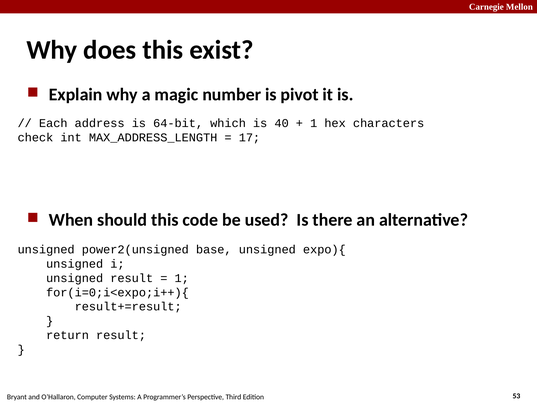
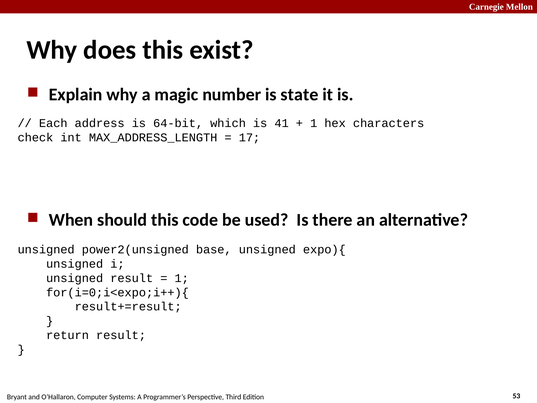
pivot: pivot -> state (300, 95)
40: 40 -> 41 (282, 123)
